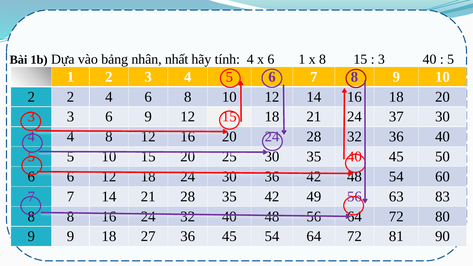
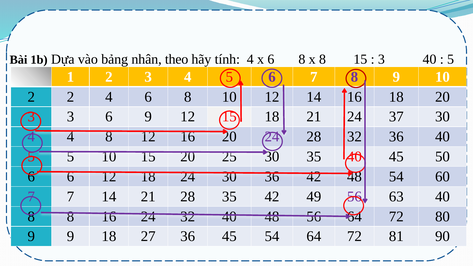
nhất: nhất -> theo (177, 59)
x 6 1: 1 -> 8 (302, 59)
63 83: 83 -> 40 (442, 197)
